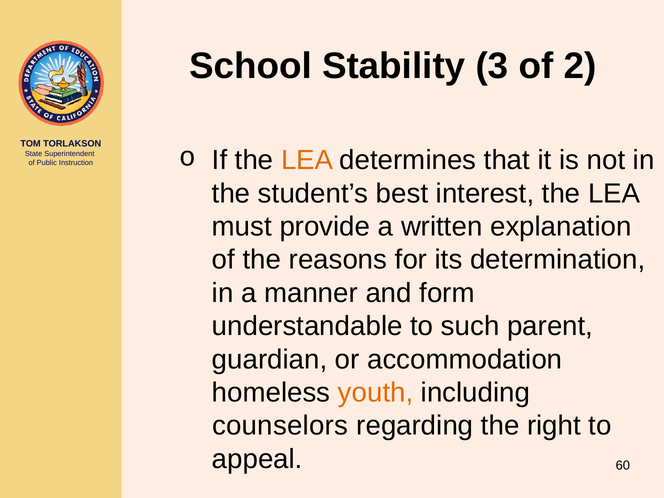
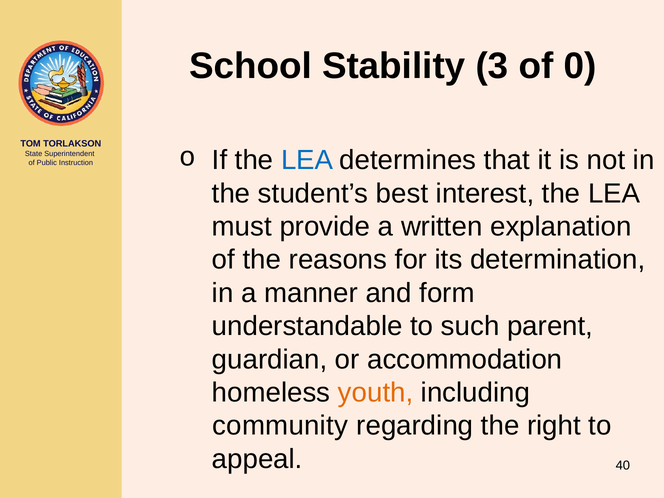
2: 2 -> 0 (580, 66)
LEA colour: orange -> blue (307, 160)
counselors: counselors -> community (280, 426)
60: 60 -> 40 (623, 466)
